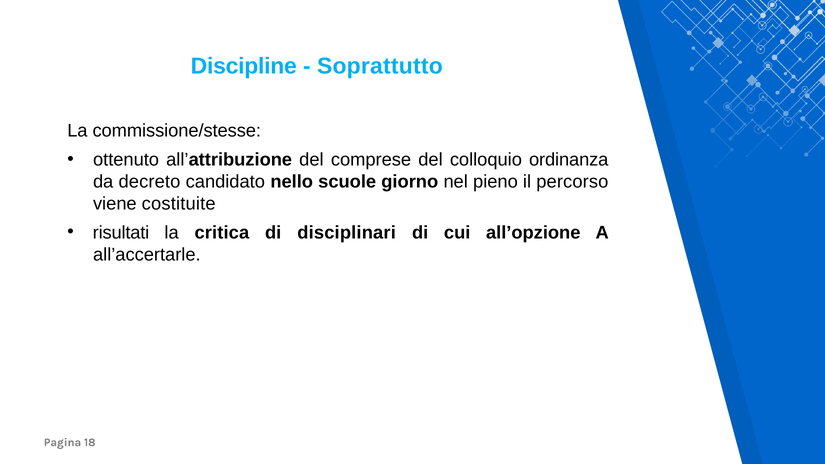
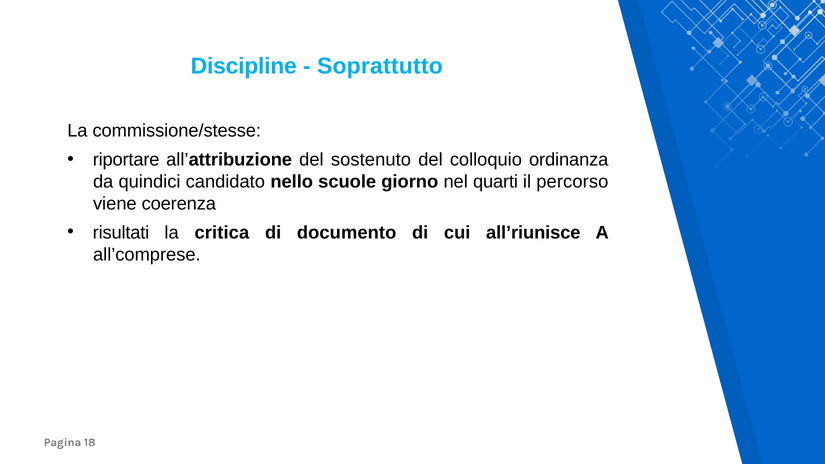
ottenuto: ottenuto -> riportare (126, 160)
comprese: comprese -> sostenuto (371, 160)
decreto: decreto -> quindici (149, 182)
pieno: pieno -> quarti (496, 182)
costituite: costituite -> coerenza (179, 204)
disciplinari: disciplinari -> documento (347, 233)
all’opzione: all’opzione -> all’riunisce (533, 233)
all’accertarle: all’accertarle -> all’comprese (147, 255)
